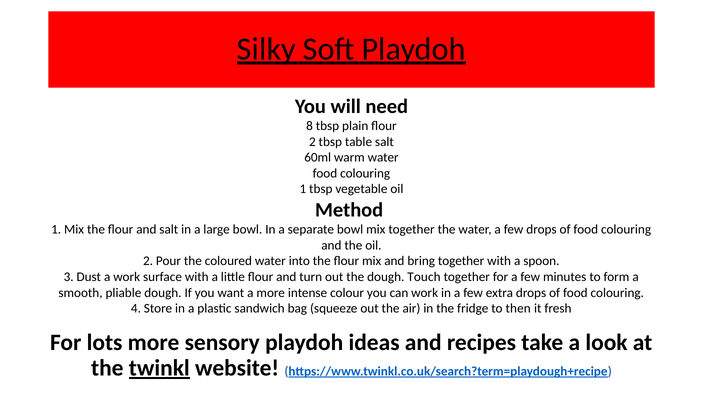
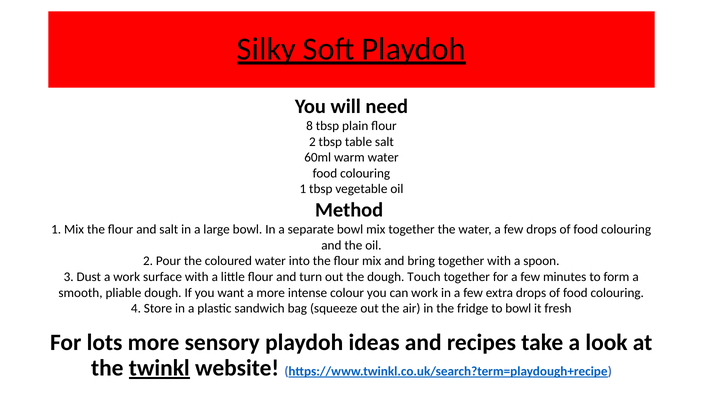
to then: then -> bowl (518, 309)
